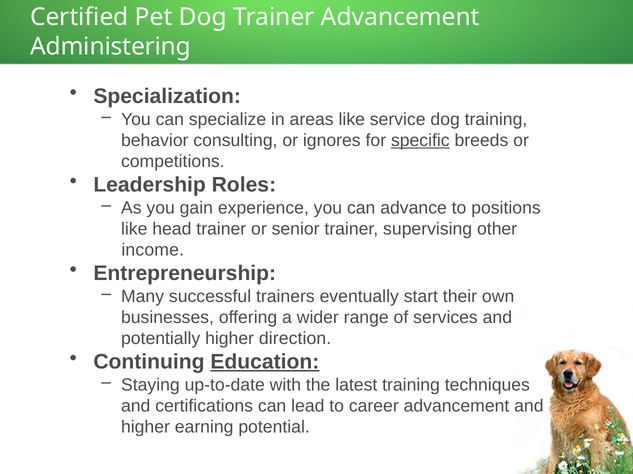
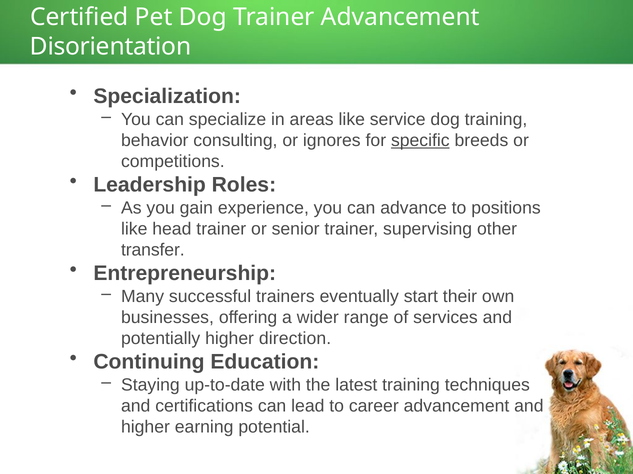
Administering: Administering -> Disorientation (111, 47)
income: income -> transfer (153, 250)
Education underline: present -> none (265, 362)
